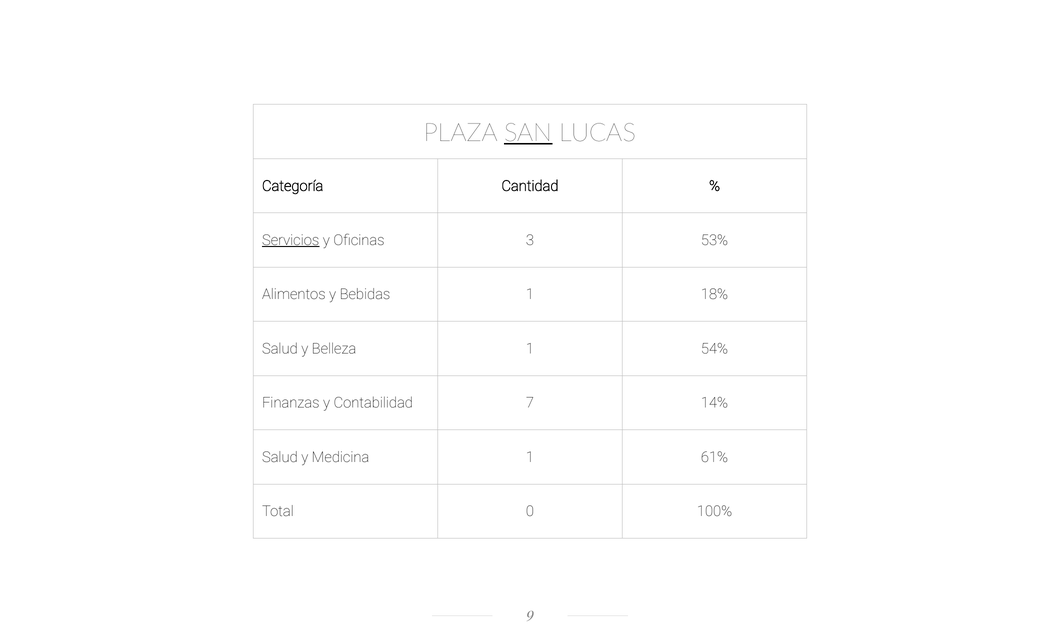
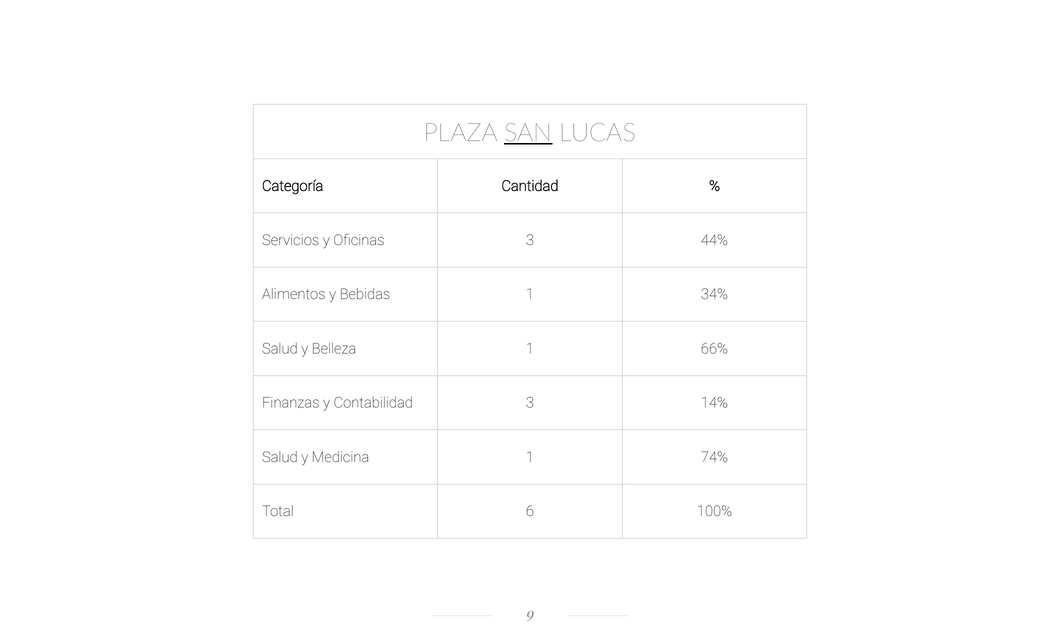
Servicios underline: present -> none (291, 240)
53%: 53% -> 44% (715, 240)
18%: 18% -> 34% (715, 295)
54%: 54% -> 66% (715, 349)
Contabilidad 7: 7 -> 3 (530, 403)
61%: 61% -> 74% (715, 458)
0: 0 -> 6 (530, 512)
